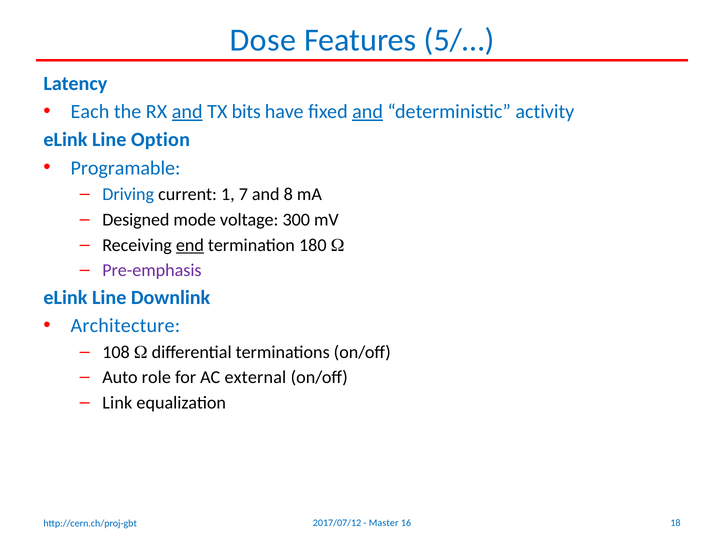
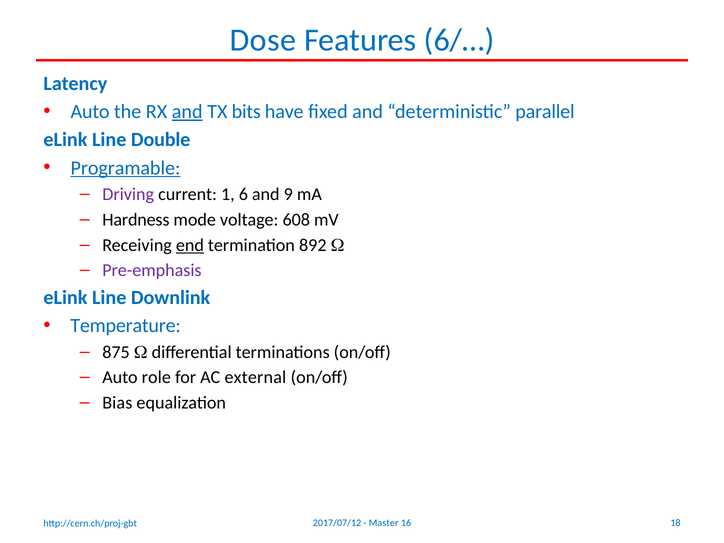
5/…: 5/… -> 6/… (459, 40)
Each: Each -> Auto (90, 112)
and underline: present -> none (368, 112)
activity: activity -> parallel (545, 112)
Option: Option -> Double (161, 140)
Programable underline: none -> present (125, 168)
Driving colour: blue -> purple (128, 194)
7: 7 -> 6 (243, 194)
8: 8 -> 9 (288, 194)
Designed: Designed -> Hardness (136, 220)
300: 300 -> 608 (296, 220)
180: 180 -> 892 (313, 245)
Architecture: Architecture -> Temperature (126, 326)
108: 108 -> 875 (116, 352)
Link: Link -> Bias (117, 403)
